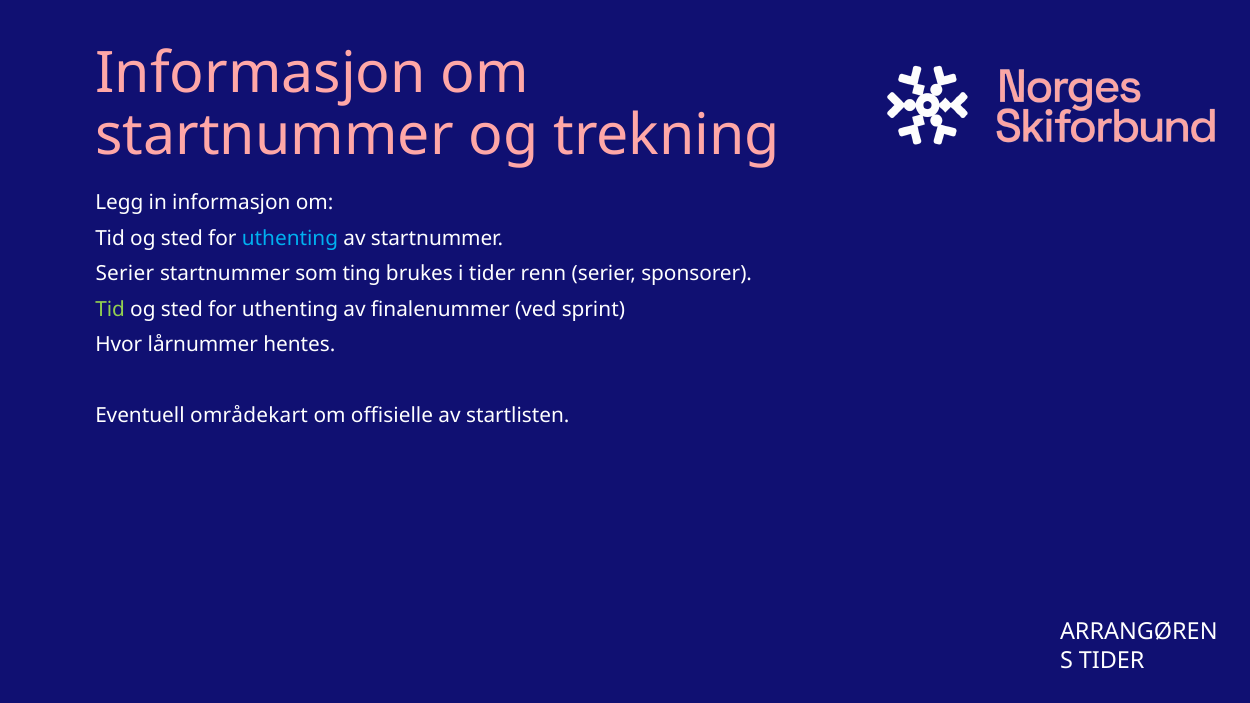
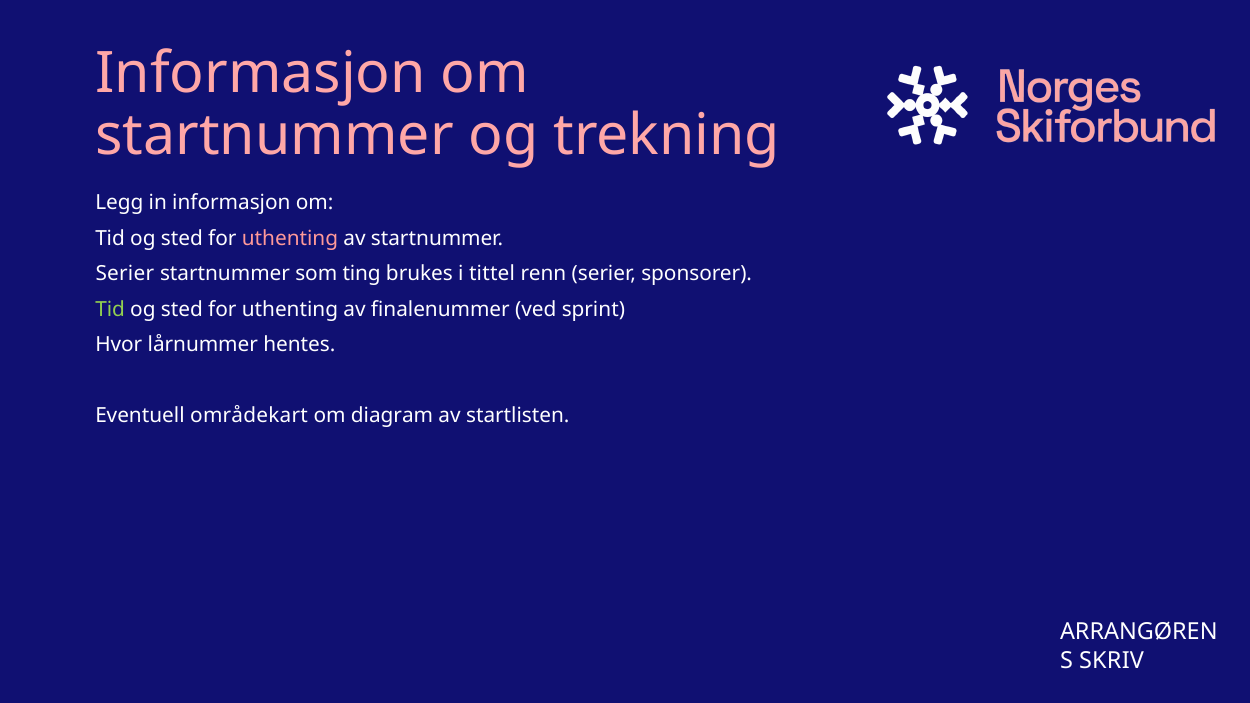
uthenting colour: light blue -> pink (290, 238)
i tider: tider -> tittel (492, 274)
offisielle: offisielle -> diagram (392, 416)
TIDER: TIDER -> SKRIV (1112, 660)
